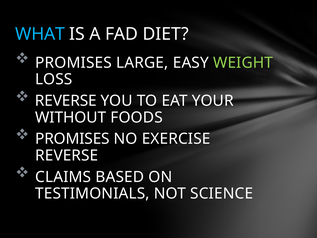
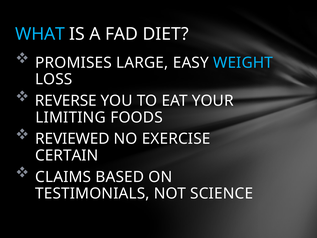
WEIGHT colour: light green -> light blue (243, 63)
WITHOUT: WITHOUT -> LIMITING (71, 117)
PROMISES: PROMISES -> REVIEWED (72, 139)
REVERSE: REVERSE -> CERTAIN (67, 155)
